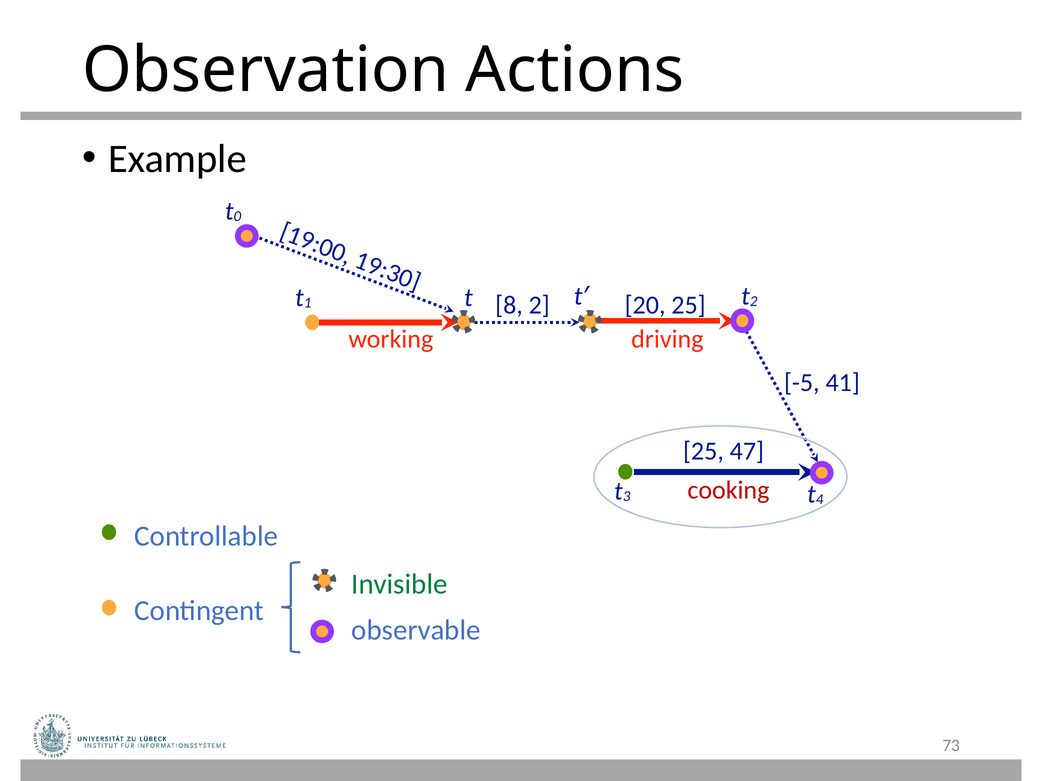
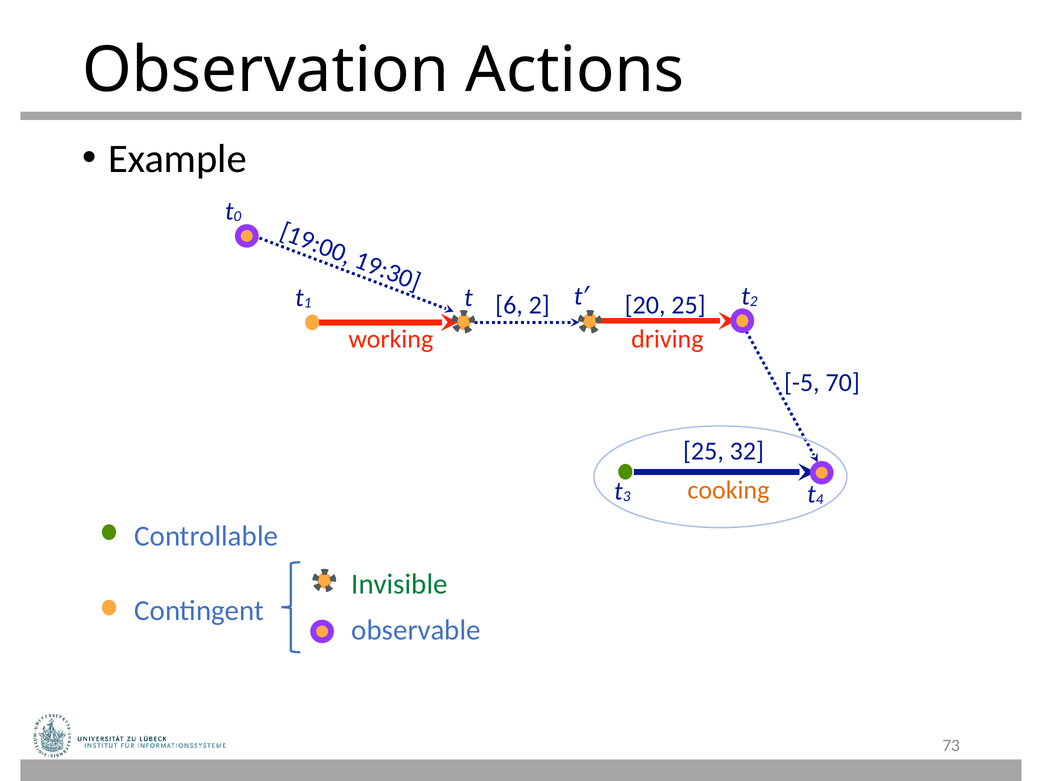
8: 8 -> 6 (509, 305)
41: 41 -> 70 (843, 383)
47: 47 -> 32 (747, 451)
cooking colour: red -> orange (728, 490)
